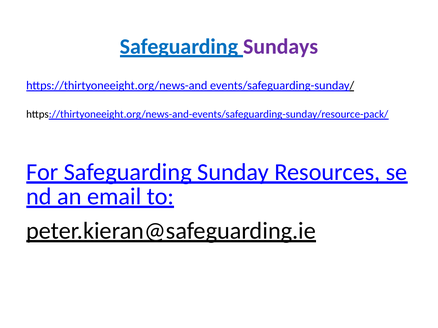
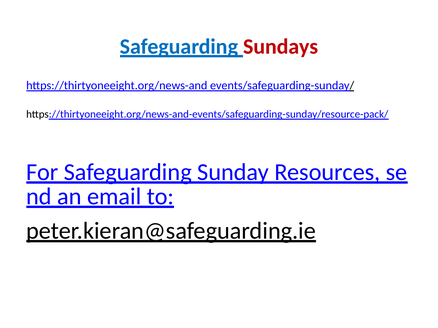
Sundays colour: purple -> red (281, 47)
